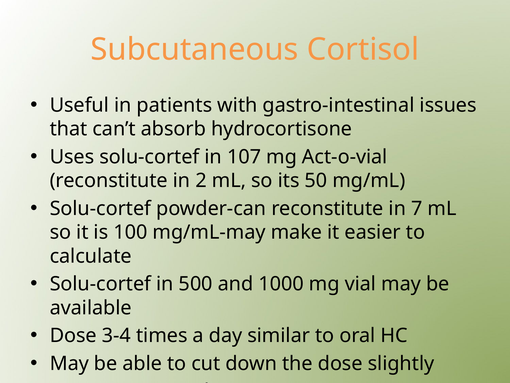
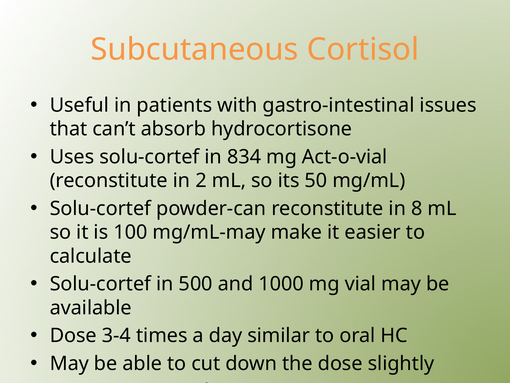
107: 107 -> 834 (244, 157)
7: 7 -> 8 (417, 208)
